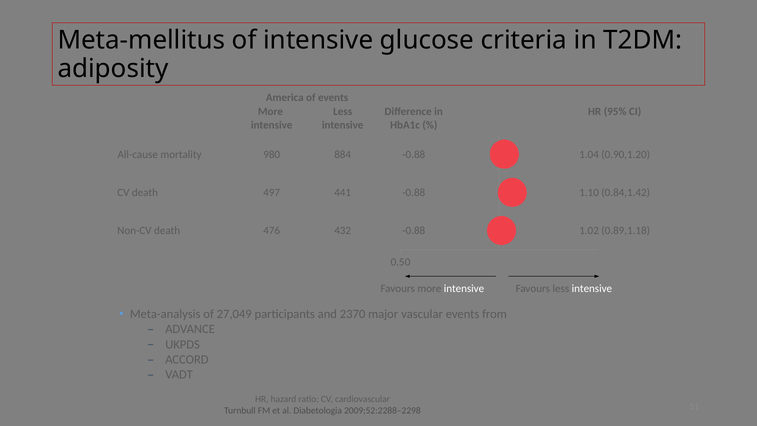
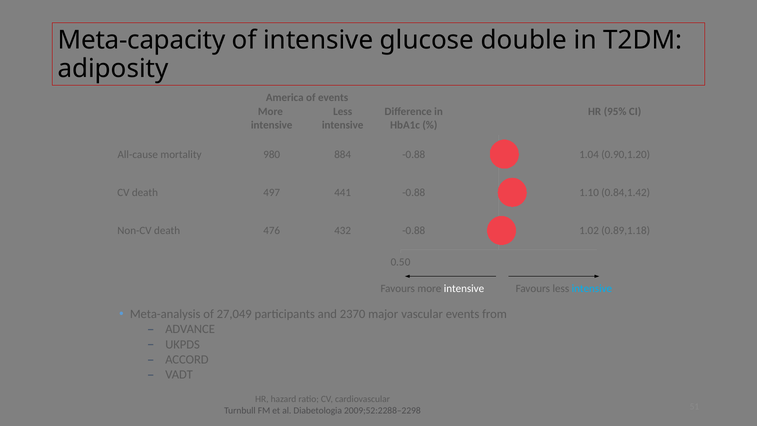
Meta-mellitus: Meta-mellitus -> Meta-capacity (142, 40)
criteria: criteria -> double (524, 40)
intensive colour: white -> light blue (592, 288)
